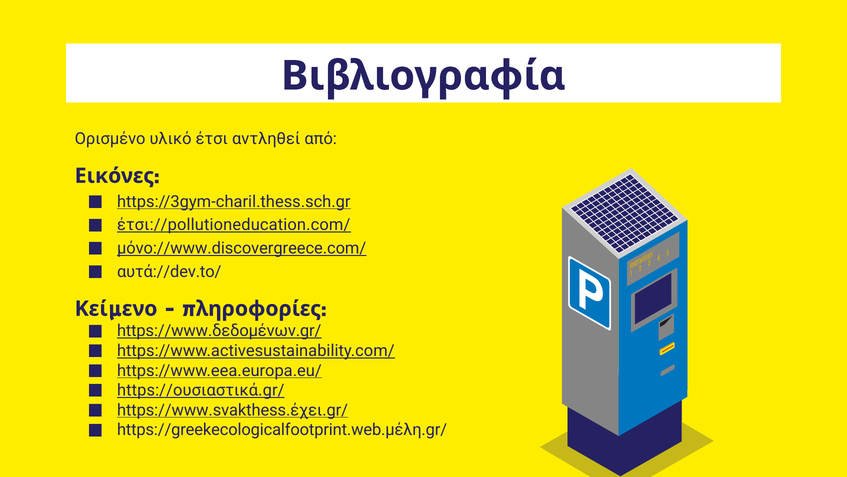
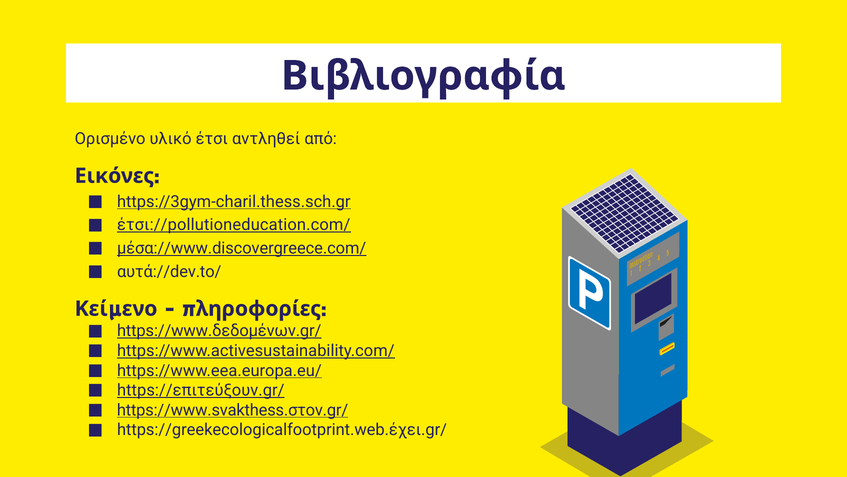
μόνο://www.discovergreece.com/: μόνο://www.discovergreece.com/ -> μέσα://www.discovergreece.com/ (242, 248)
https://ουσιαστικά.gr/: https://ουσιαστικά.gr/ -> https://επιτεύξουν.gr/ (201, 390)
https://www.svakthess.έχει.gr/: https://www.svakthess.έχει.gr/ -> https://www.svakthess.στον.gr/ (233, 410)
https://greekecologicalfootprint.web.μέλη.gr/: https://greekecologicalfootprint.web.μέλη.gr/ -> https://greekecologicalfootprint.web.έχει.gr/ (282, 430)
